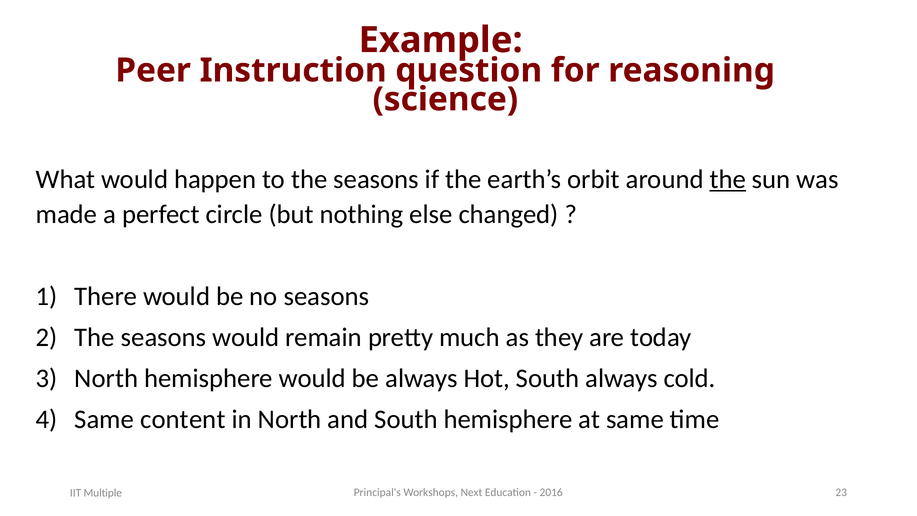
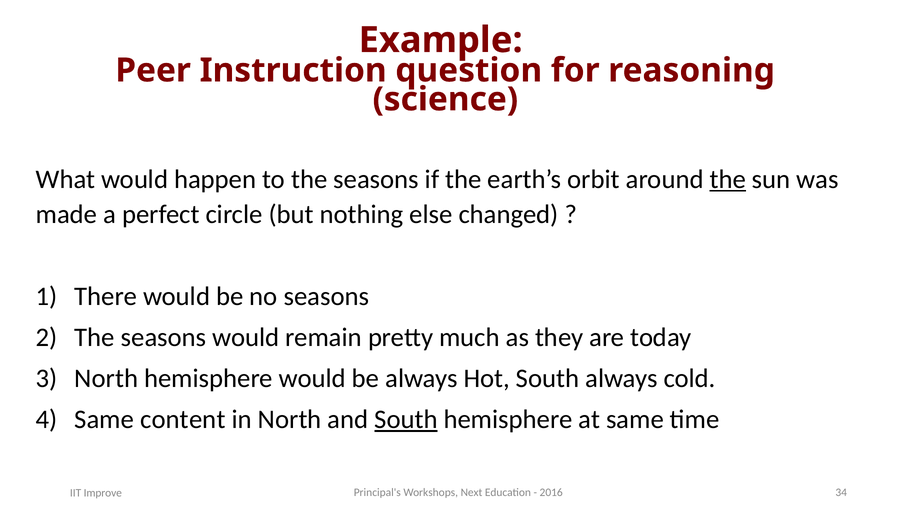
South underline: none -> present (406, 419)
23: 23 -> 34 (841, 492)
Multiple: Multiple -> Improve (103, 493)
